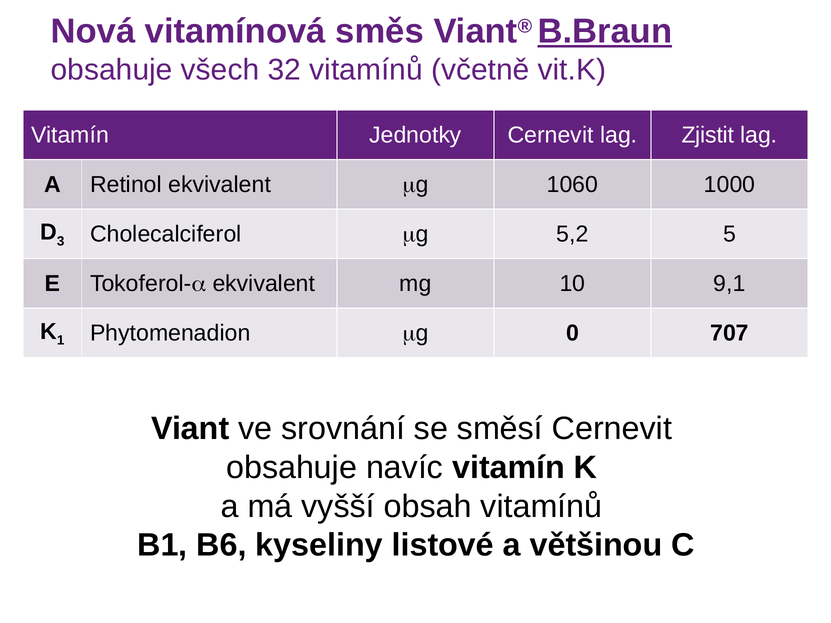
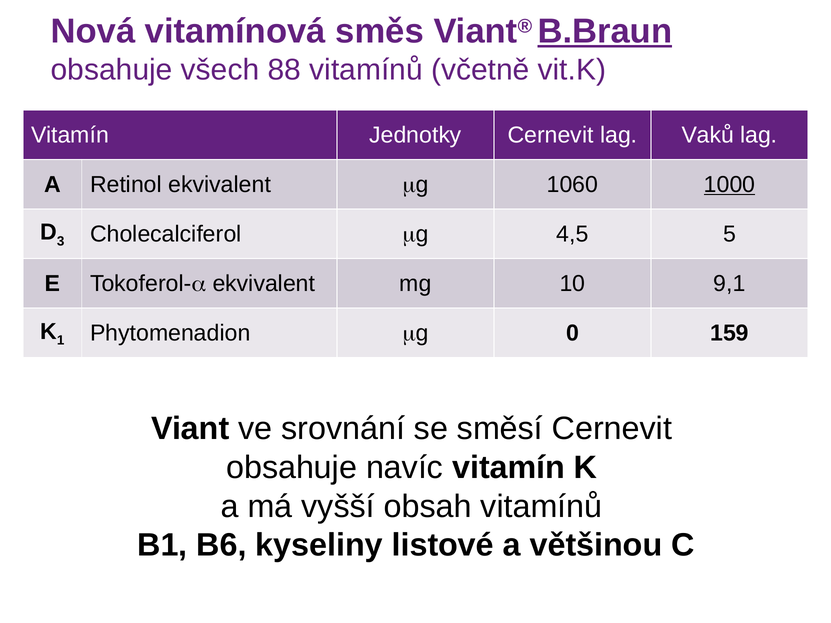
32: 32 -> 88 (284, 70)
Zjistit: Zjistit -> Vaků (708, 135)
1000 underline: none -> present (730, 185)
5,2: 5,2 -> 4,5 (572, 234)
707: 707 -> 159 (730, 333)
